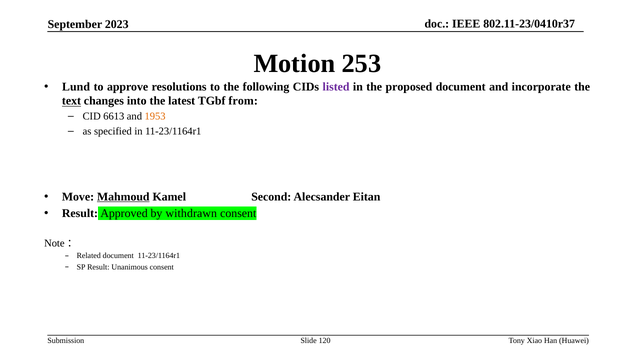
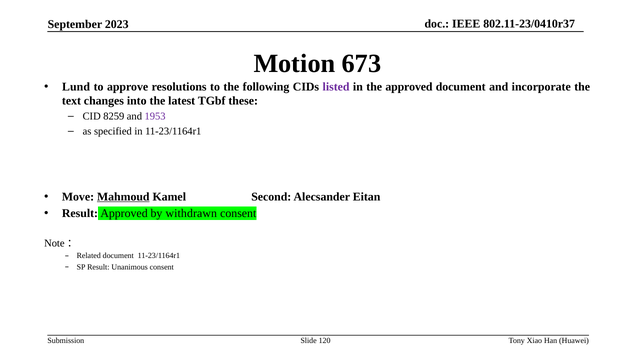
253: 253 -> 673 (362, 63)
the proposed: proposed -> approved (409, 87)
text underline: present -> none (71, 101)
from: from -> these (243, 101)
6613: 6613 -> 8259 (114, 116)
1953 colour: orange -> purple (155, 116)
